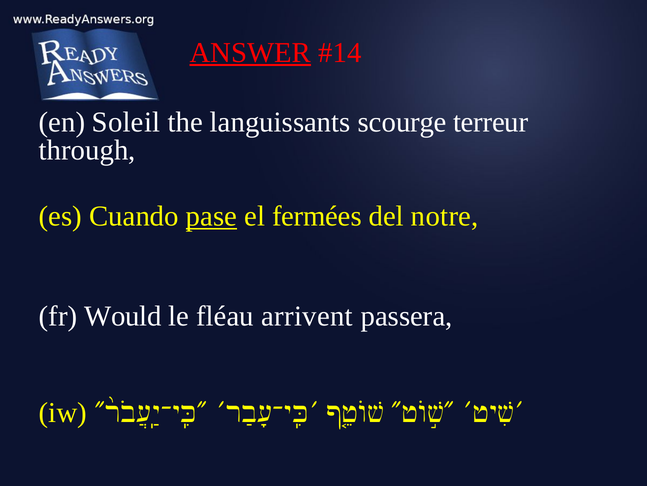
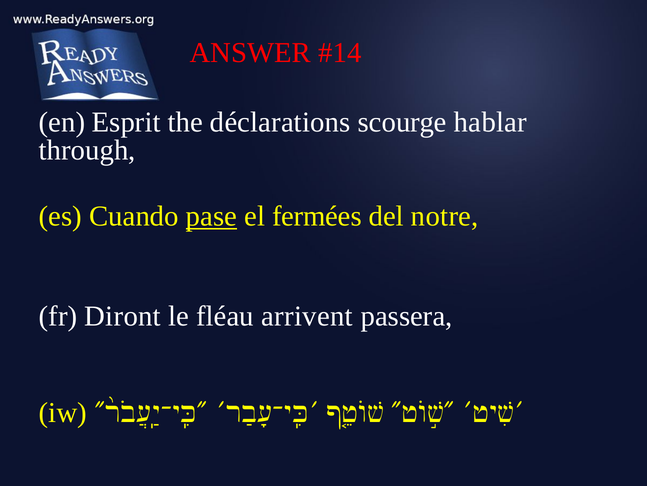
ANSWER underline: present -> none (250, 53)
Soleil: Soleil -> Esprit (126, 122)
languissants: languissants -> déclarations (280, 122)
terreur: terreur -> hablar (490, 122)
Would: Would -> Diront (123, 316)
